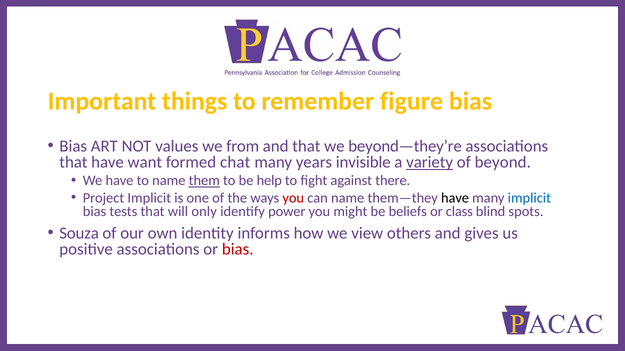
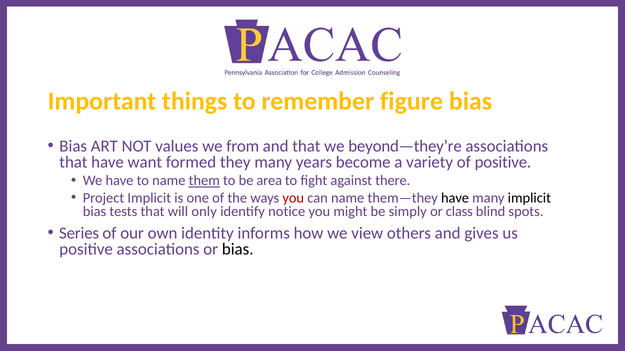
chat: chat -> they (235, 163)
invisible: invisible -> become (363, 163)
variety underline: present -> none (430, 163)
of beyond: beyond -> positive (503, 163)
help: help -> area (269, 181)
implicit colour: blue -> black (529, 198)
power: power -> notice (287, 212)
beliefs: beliefs -> simply (408, 212)
Souza: Souza -> Series (79, 233)
bias colour: red -> black (238, 250)
